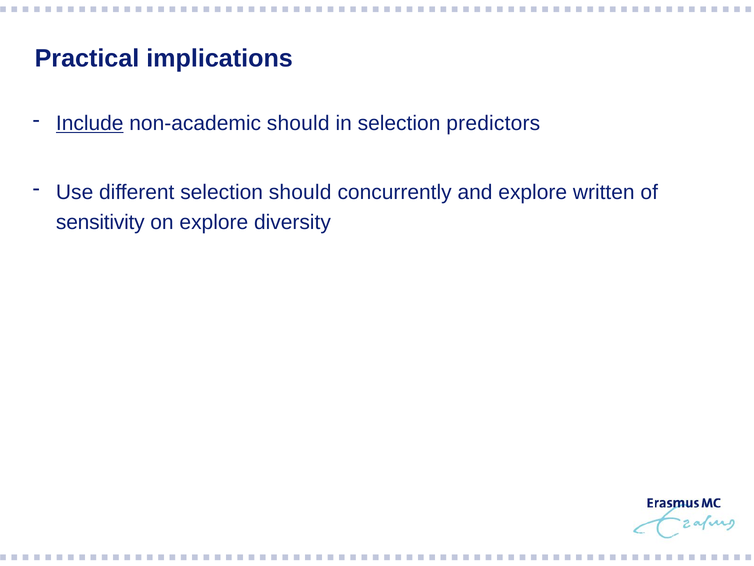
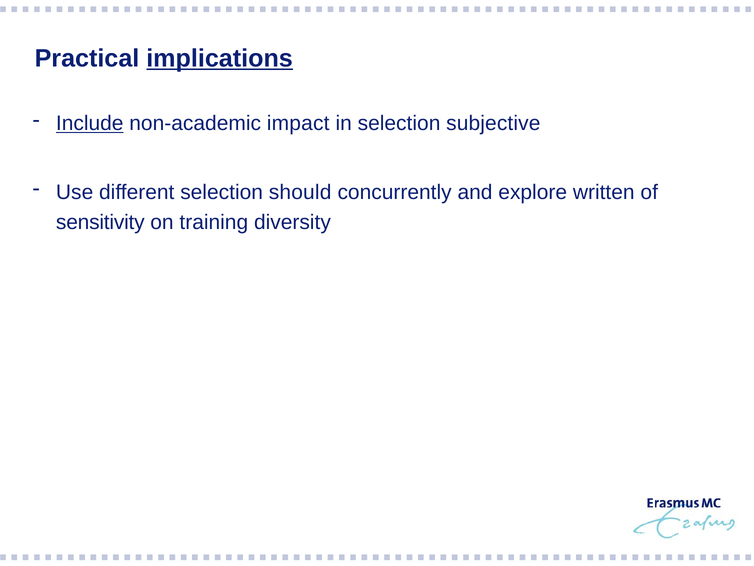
implications underline: none -> present (220, 58)
non-academic should: should -> impact (298, 123)
predictors: predictors -> subjective (493, 123)
on explore: explore -> training (214, 222)
